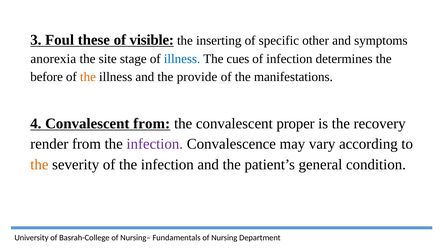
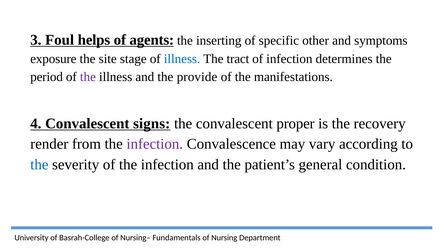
these: these -> helps (94, 40)
visible: visible -> agents (152, 40)
anorexia: anorexia -> exposure (53, 59)
cues: cues -> tract (238, 59)
before: before -> period (47, 77)
the colour: orange -> purple (88, 77)
Convalescent from: from -> signs (152, 123)
the colour: orange -> blue (39, 165)
